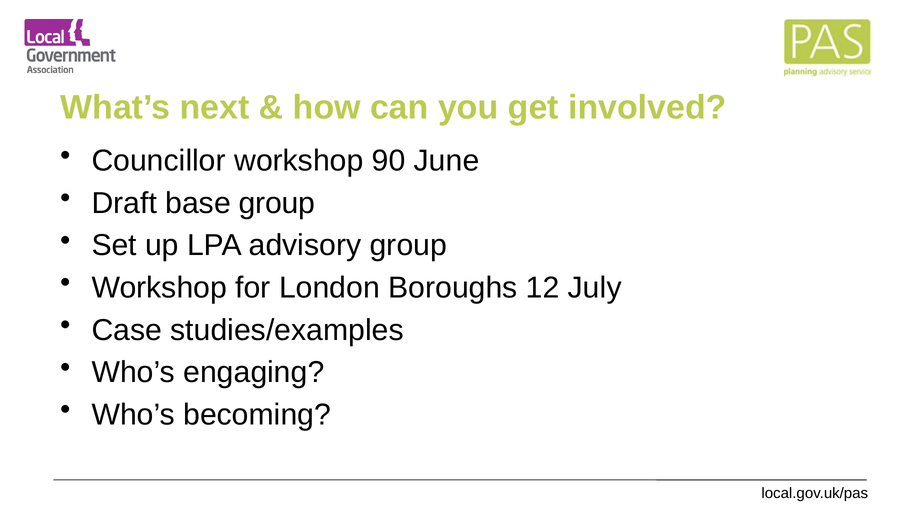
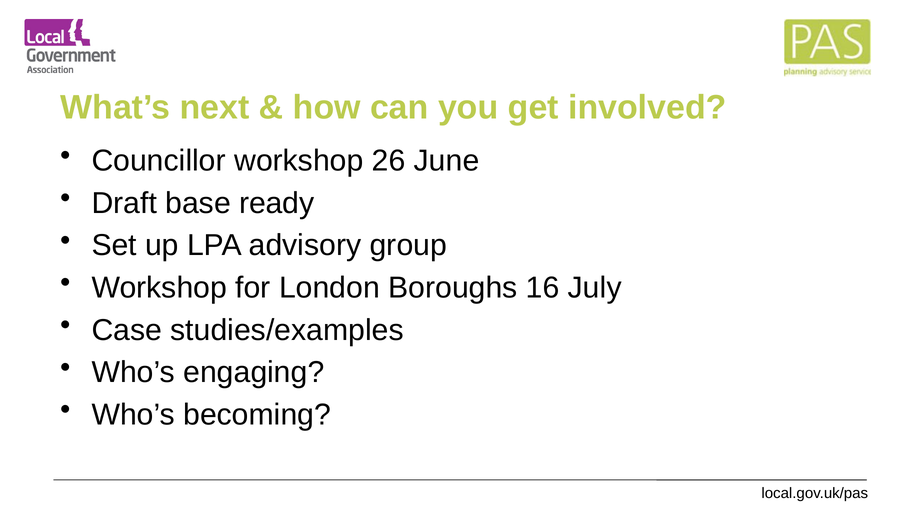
90: 90 -> 26 (389, 161)
base group: group -> ready (277, 203)
12: 12 -> 16 (543, 288)
